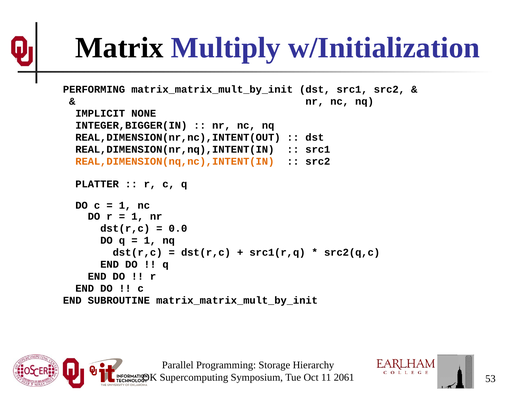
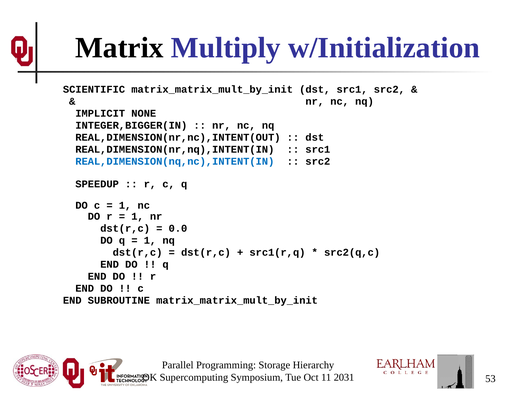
PERFORMING: PERFORMING -> SCIENTIFIC (94, 89)
REAL,DIMENSION(nq,nc),INTENT(IN colour: orange -> blue (175, 162)
PLATTER: PLATTER -> SPEEDUP (97, 184)
2061: 2061 -> 2031 (344, 378)
